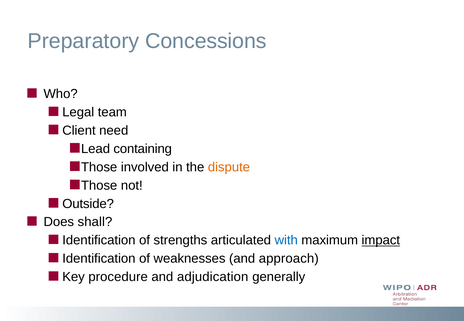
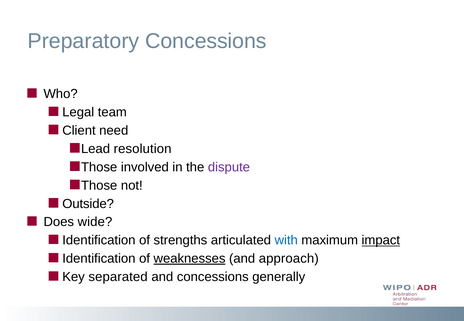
containing: containing -> resolution (143, 149)
dispute colour: orange -> purple (229, 167)
shall: shall -> wide (95, 222)
weaknesses underline: none -> present (190, 259)
procedure: procedure -> separated (118, 277)
and adjudication: adjudication -> concessions (213, 277)
